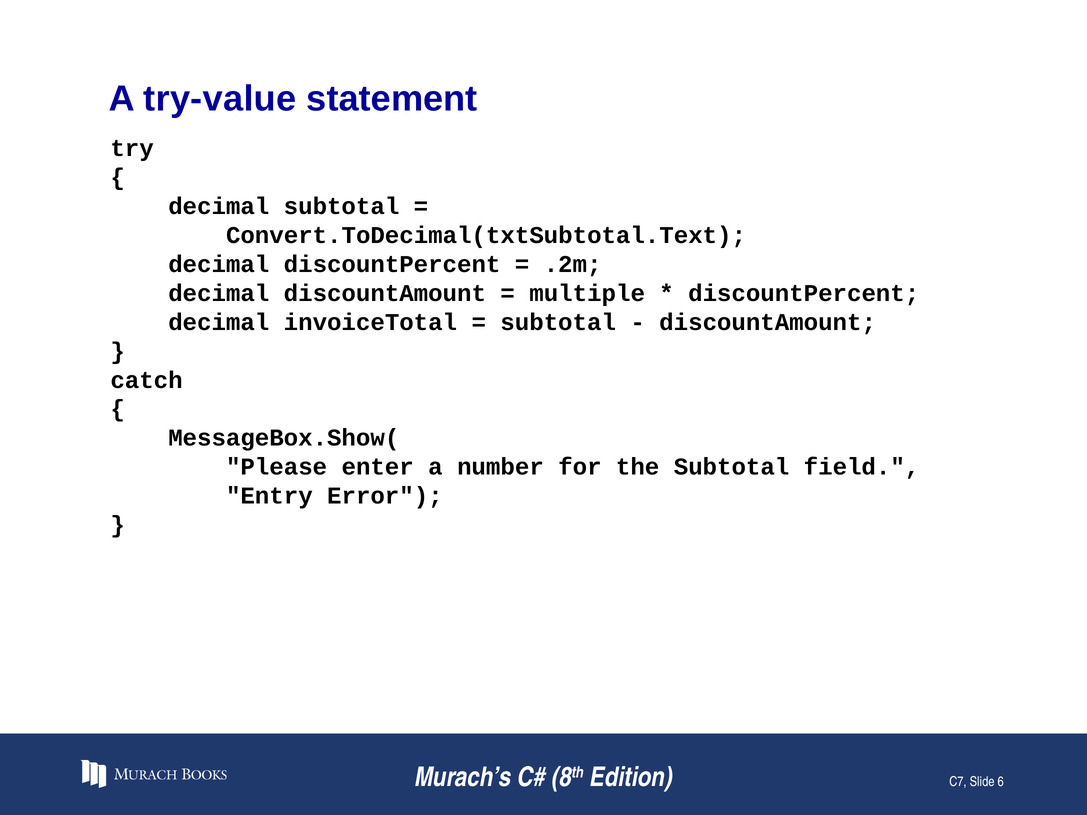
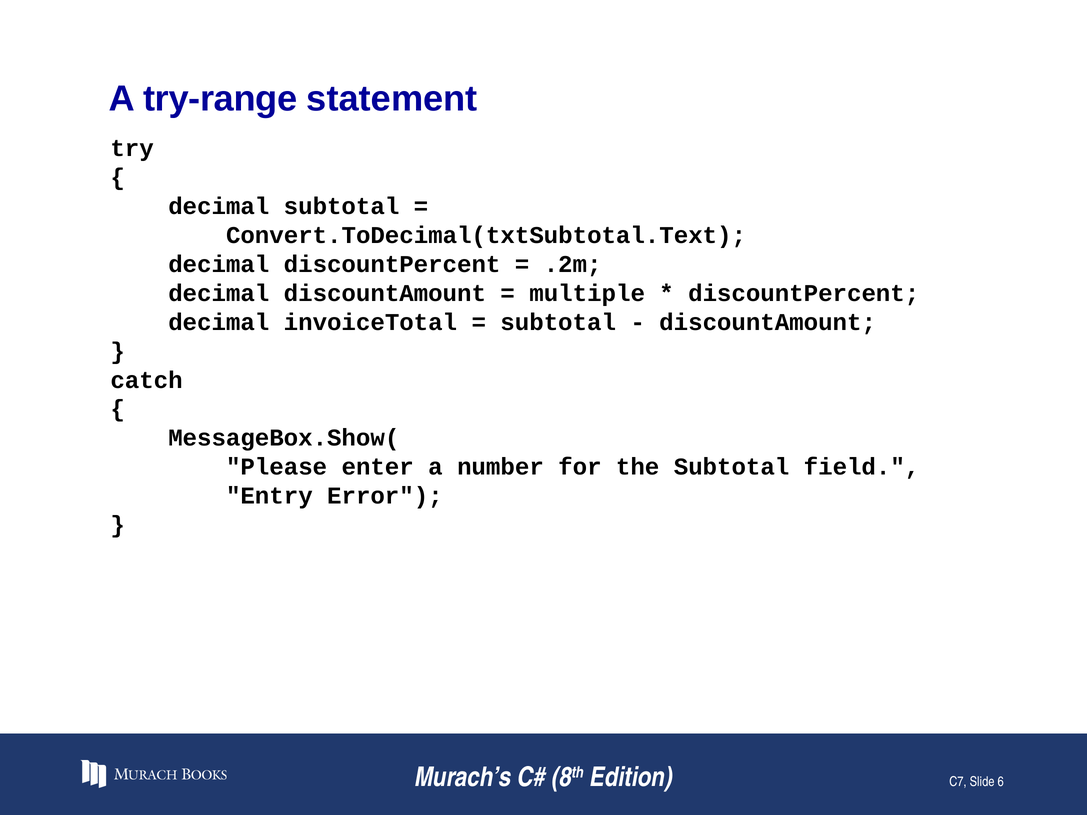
try-value: try-value -> try-range (220, 99)
